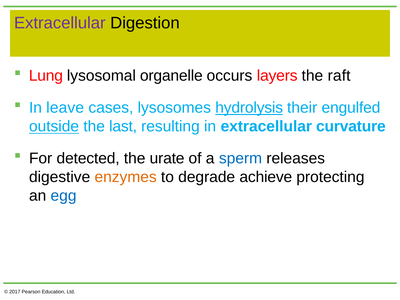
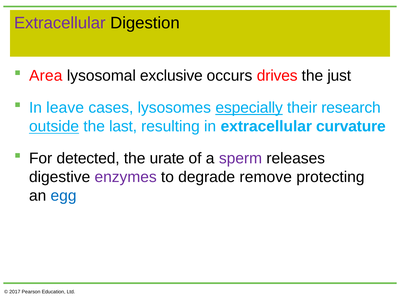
Lung: Lung -> Area (46, 76)
organelle: organelle -> exclusive (171, 76)
layers: layers -> drives (277, 76)
raft: raft -> just (339, 76)
hydrolysis: hydrolysis -> especially (249, 108)
engulfed: engulfed -> research (351, 108)
sperm colour: blue -> purple (241, 158)
enzymes colour: orange -> purple (126, 177)
achieve: achieve -> remove (266, 177)
